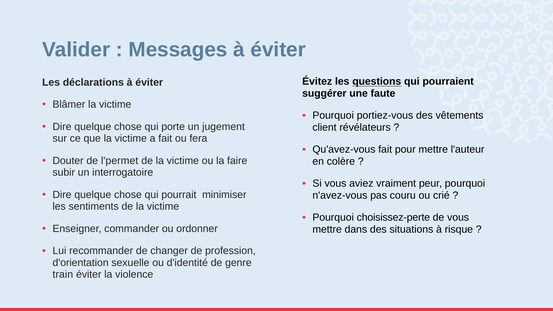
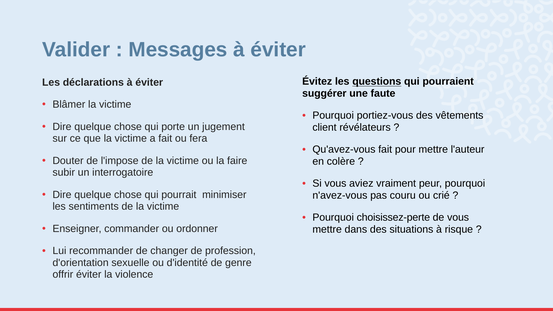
l'permet: l'permet -> l'impose (120, 161)
train: train -> offrir (63, 275)
